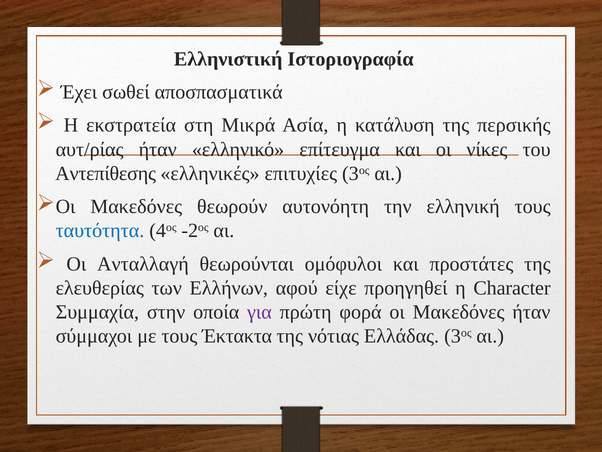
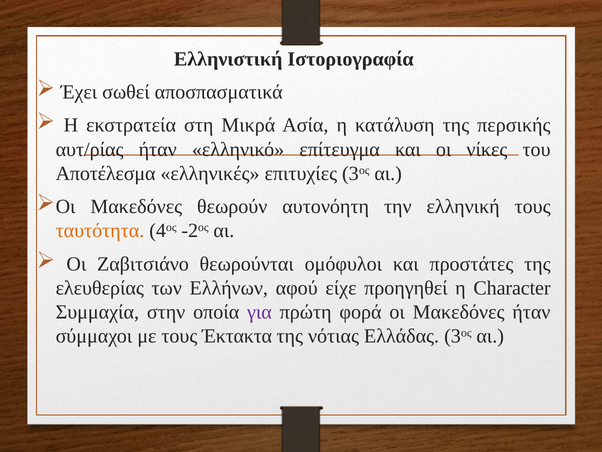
Αντεπίθεσης: Αντεπίθεσης -> Αποτέλεσμα (106, 173)
ταυτότητα colour: blue -> orange (100, 231)
Ανταλλαγή: Ανταλλαγή -> Ζαβιτσιάνο (143, 264)
